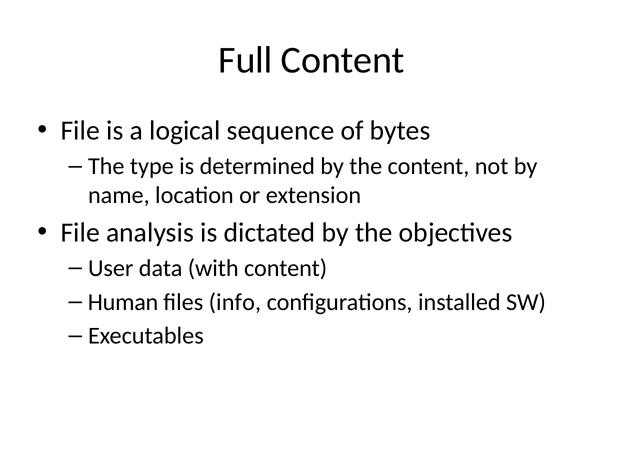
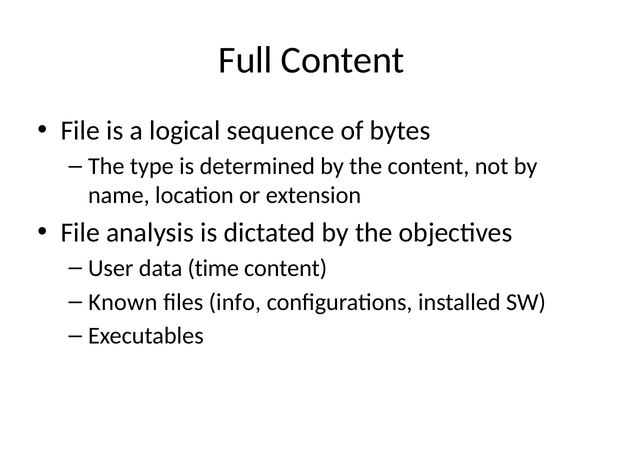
with: with -> time (213, 268)
Human: Human -> Known (123, 302)
